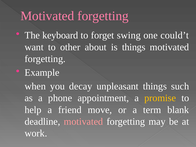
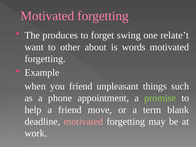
keyboard: keyboard -> produces (60, 35)
could’t: could’t -> relate’t (175, 35)
is things: things -> words (134, 47)
you decay: decay -> friend (81, 86)
promise colour: yellow -> light green (160, 98)
